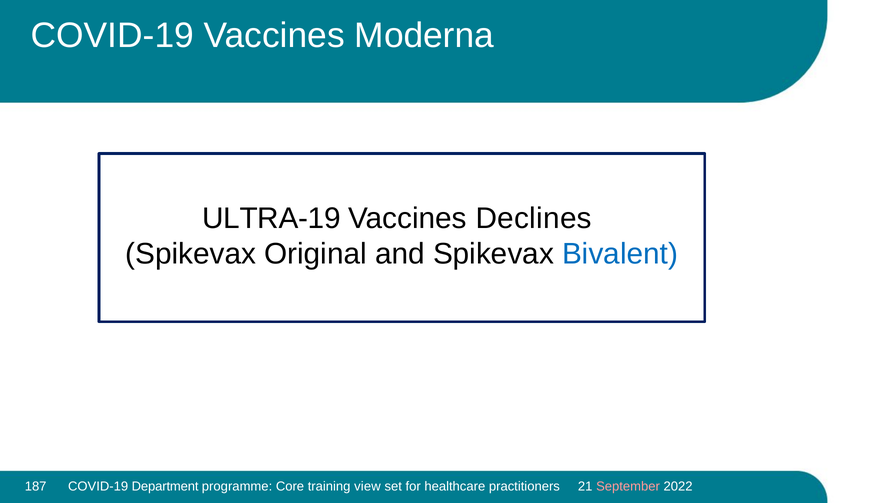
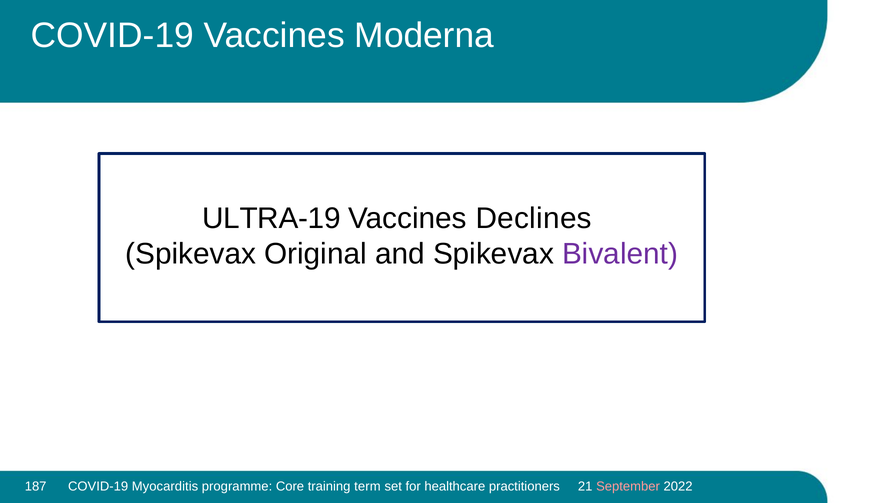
Bivalent colour: blue -> purple (620, 254)
Department: Department -> Myocarditis (165, 486)
view: view -> term (367, 486)
